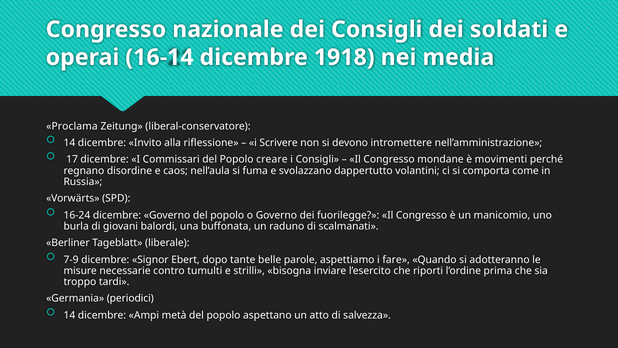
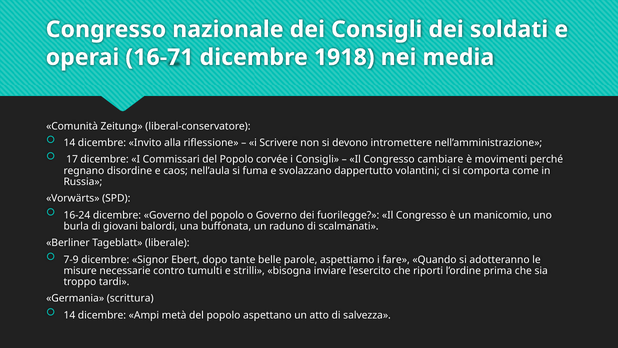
16-14: 16-14 -> 16-71 (159, 57)
Proclama: Proclama -> Comunità (72, 126)
creare: creare -> corvée (272, 159)
mondane: mondane -> cambiare (440, 159)
periodici: periodici -> scrittura (130, 298)
